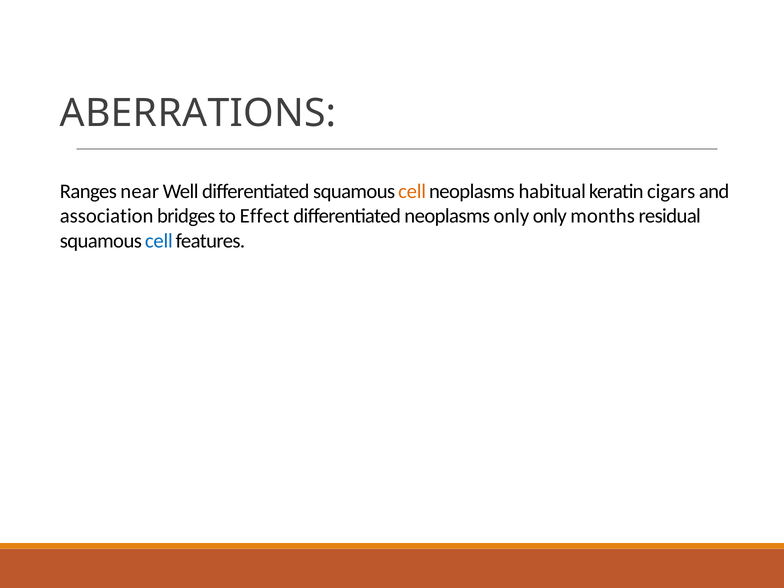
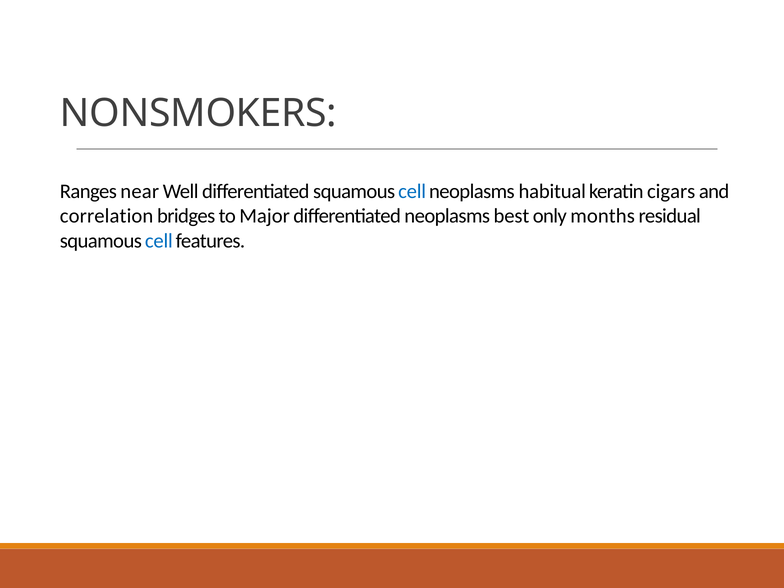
ABERRATIONS: ABERRATIONS -> NONSMOKERS (198, 113)
cell colour: orange -> blue (412, 191)
association: association -> correlation (107, 216)
Effect: Effect -> Major (265, 216)
neoplasms only: only -> best (511, 216)
